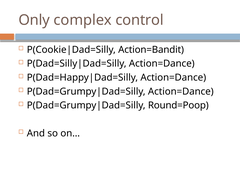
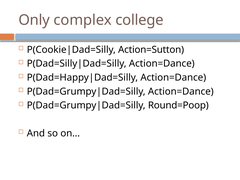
control: control -> college (140, 20)
Action=Bandit: Action=Bandit -> Action=Sutton (151, 50)
